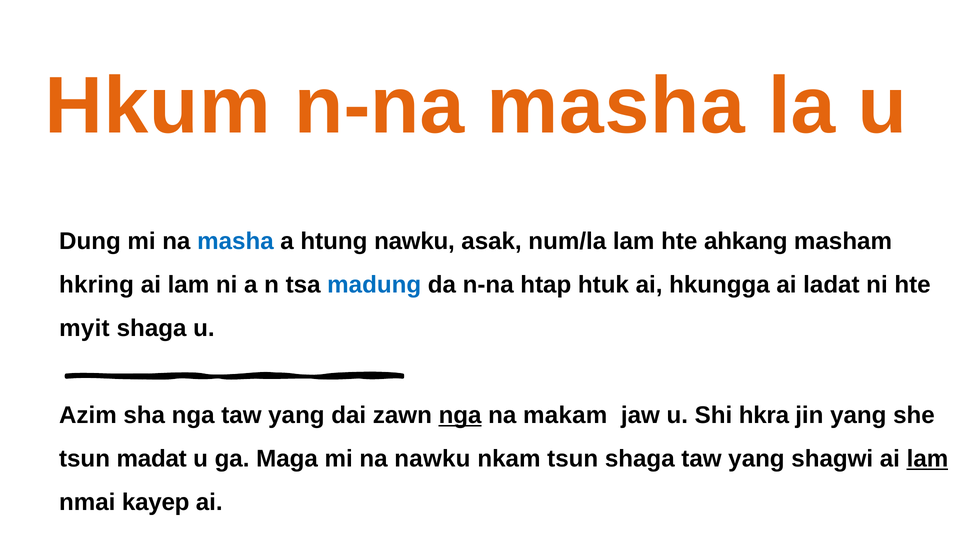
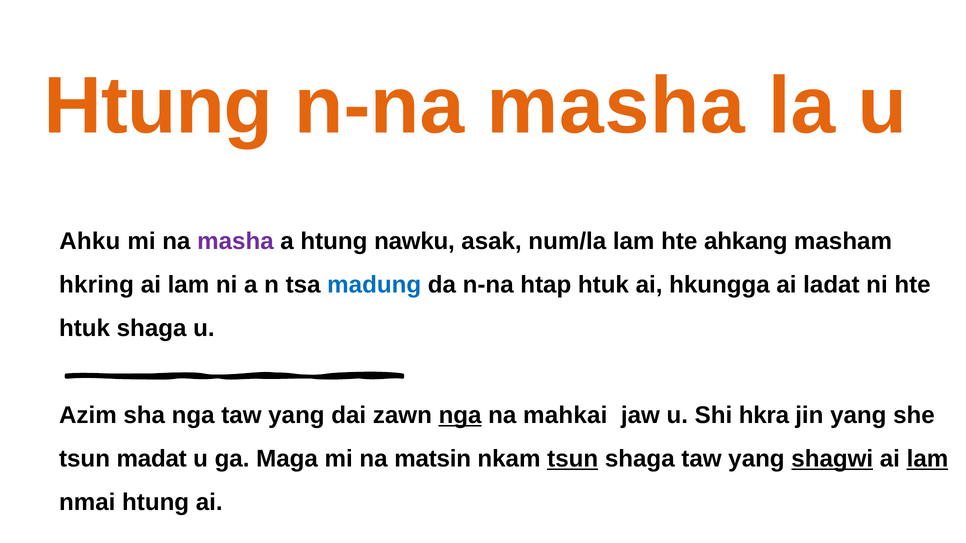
Hkum: Hkum -> Htung (158, 106)
Dung: Dung -> Ahku (90, 242)
masha colour: blue -> purple (235, 242)
myit: myit -> htuk (85, 329)
makam: makam -> mahkai (565, 416)
na nawku: nawku -> matsin (433, 459)
tsun underline: none -> present (573, 459)
shagwi underline: none -> present (832, 459)
nmai kayep: kayep -> htung (156, 502)
